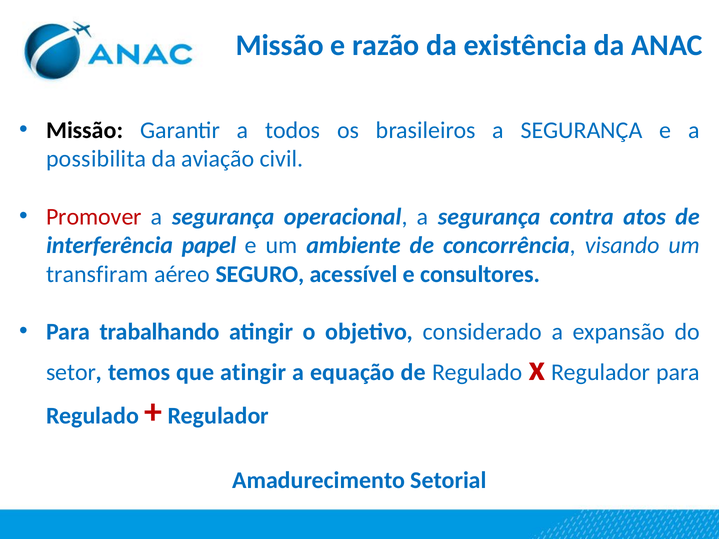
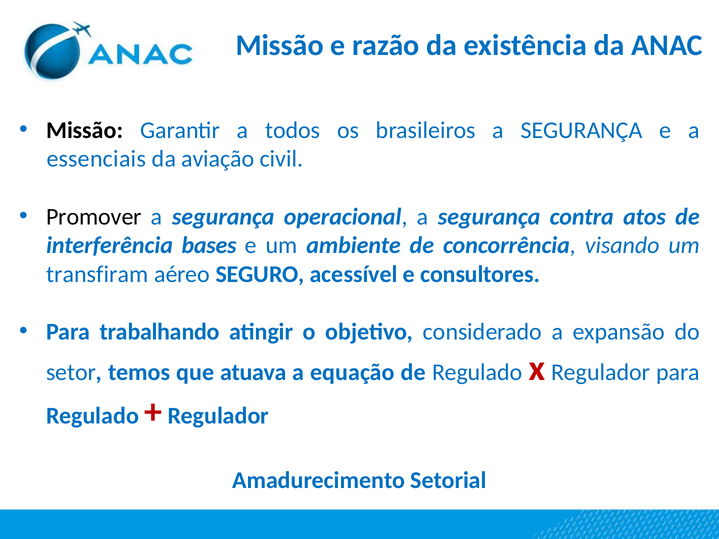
possibilita: possibilita -> essenciais (96, 159)
Promover colour: red -> black (94, 217)
papel: papel -> bases (209, 246)
que atingir: atingir -> atuava (253, 373)
